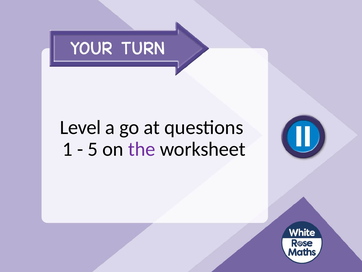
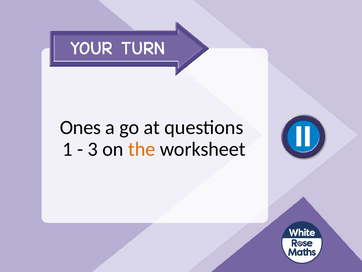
Level: Level -> Ones (80, 127)
5: 5 -> 3 (93, 149)
the colour: purple -> orange (142, 149)
